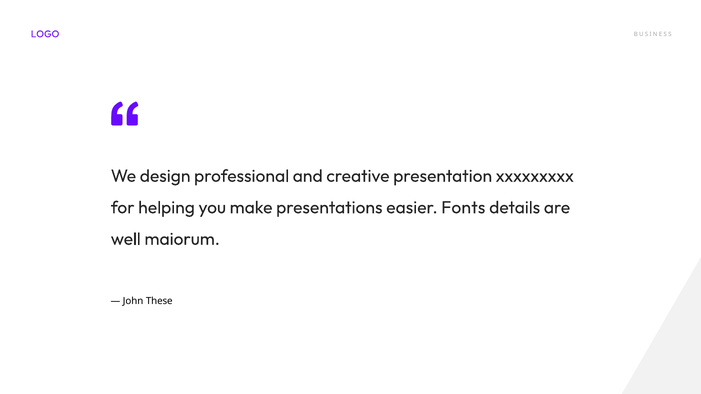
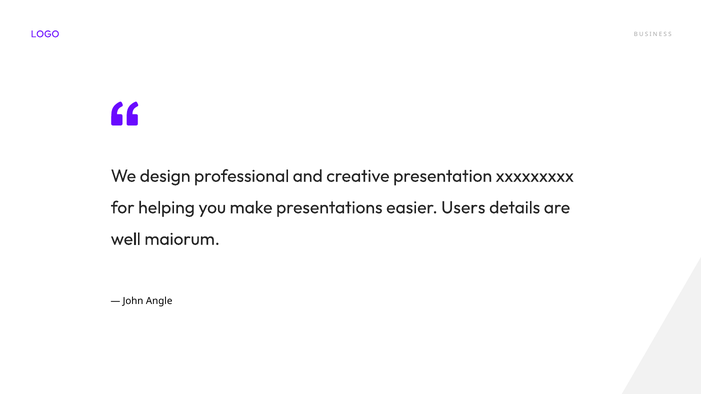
Fonts: Fonts -> Users (463, 208)
These: These -> Angle (159, 301)
